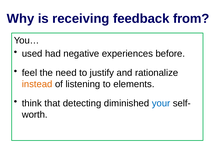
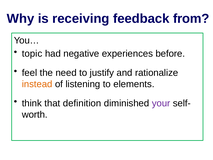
used: used -> topic (32, 54)
detecting: detecting -> definition (82, 103)
your colour: blue -> purple (161, 103)
